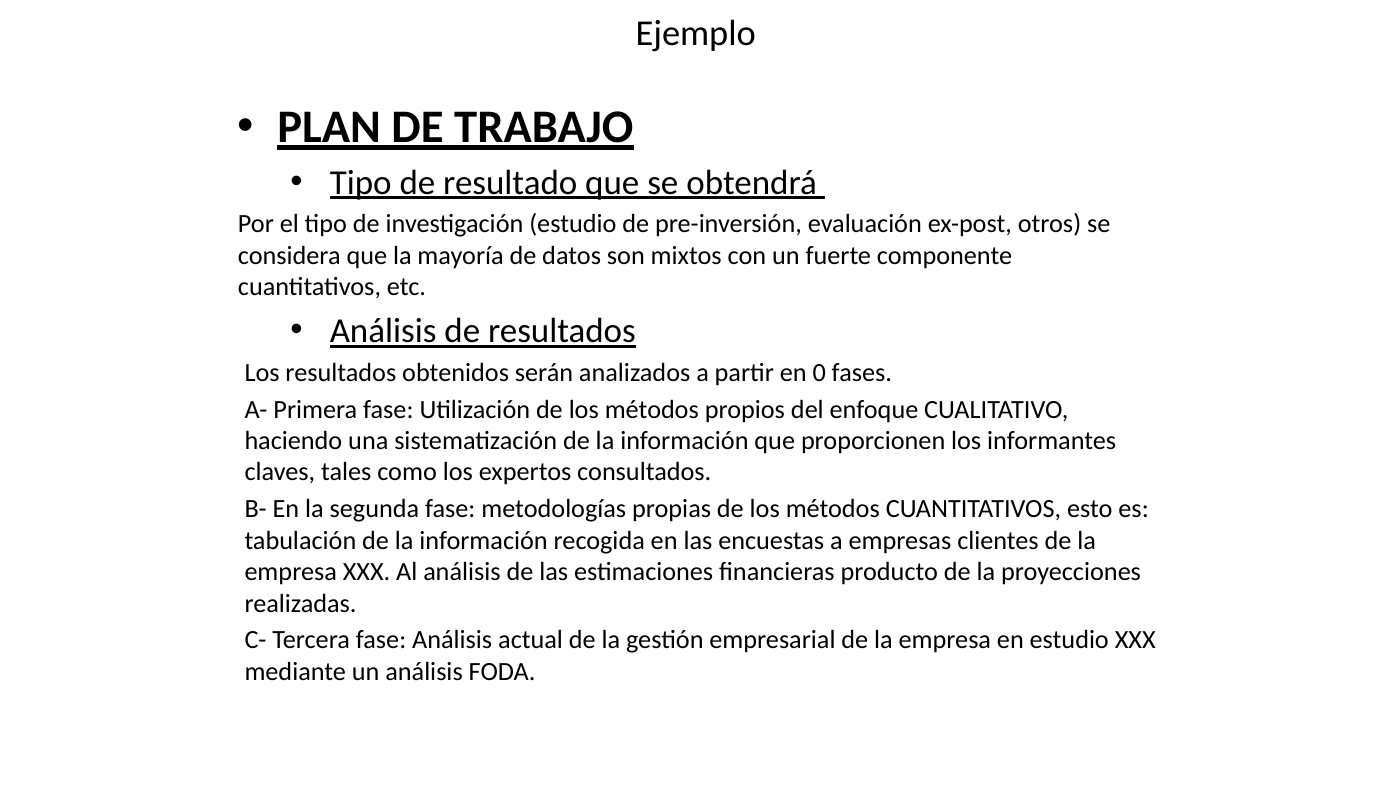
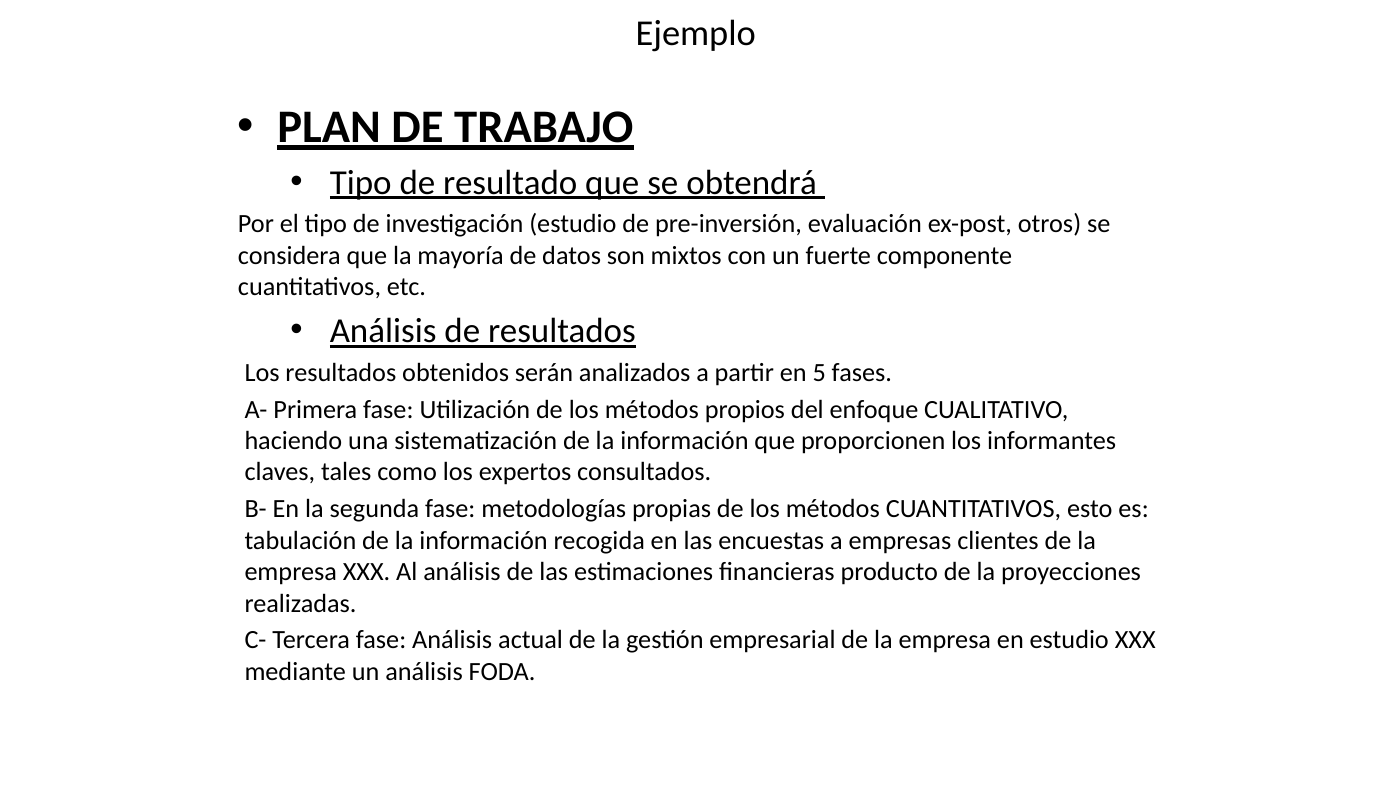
0: 0 -> 5 (819, 373)
